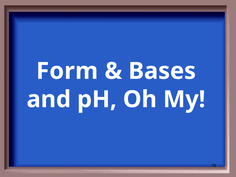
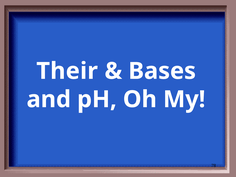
Form: Form -> Their (67, 71)
